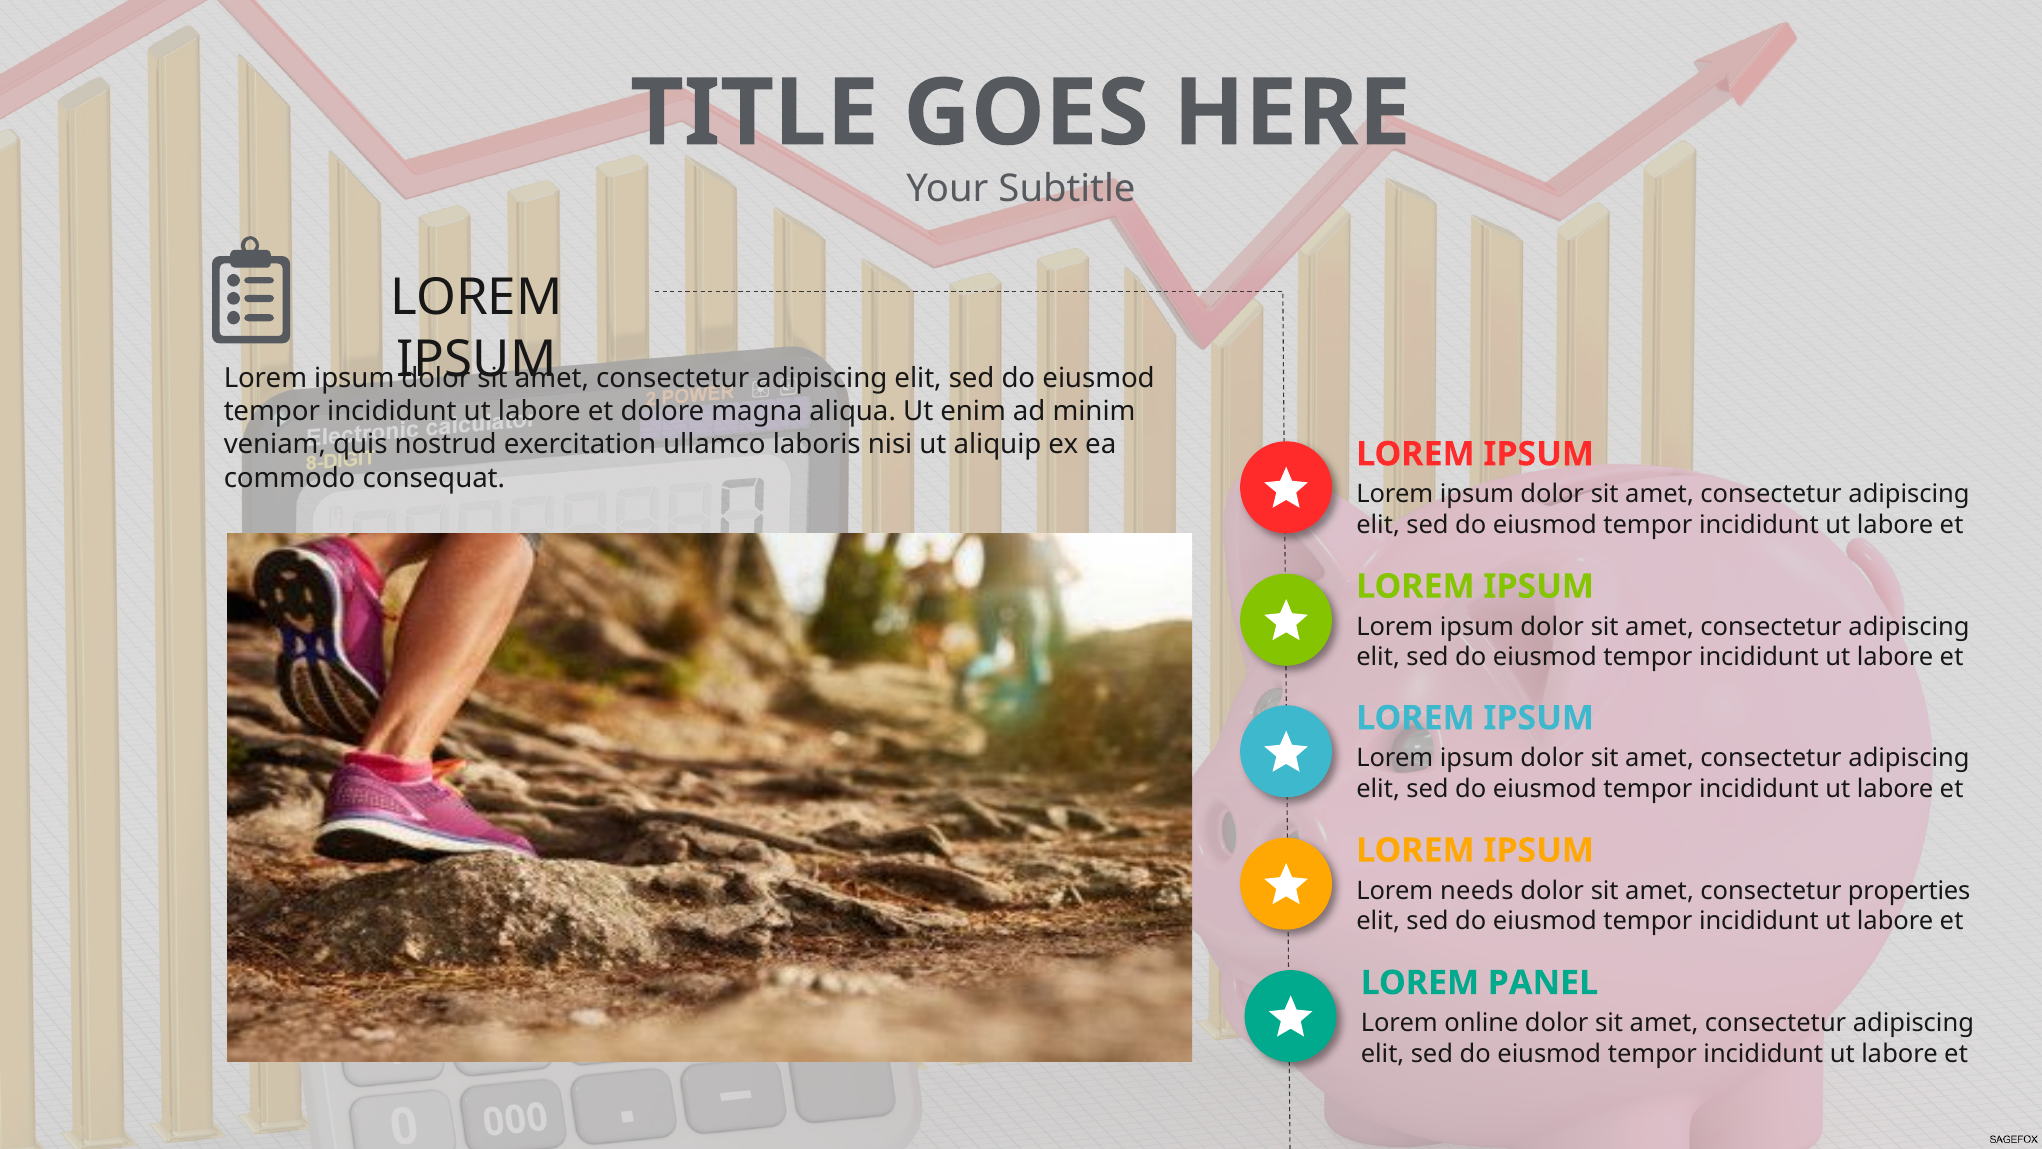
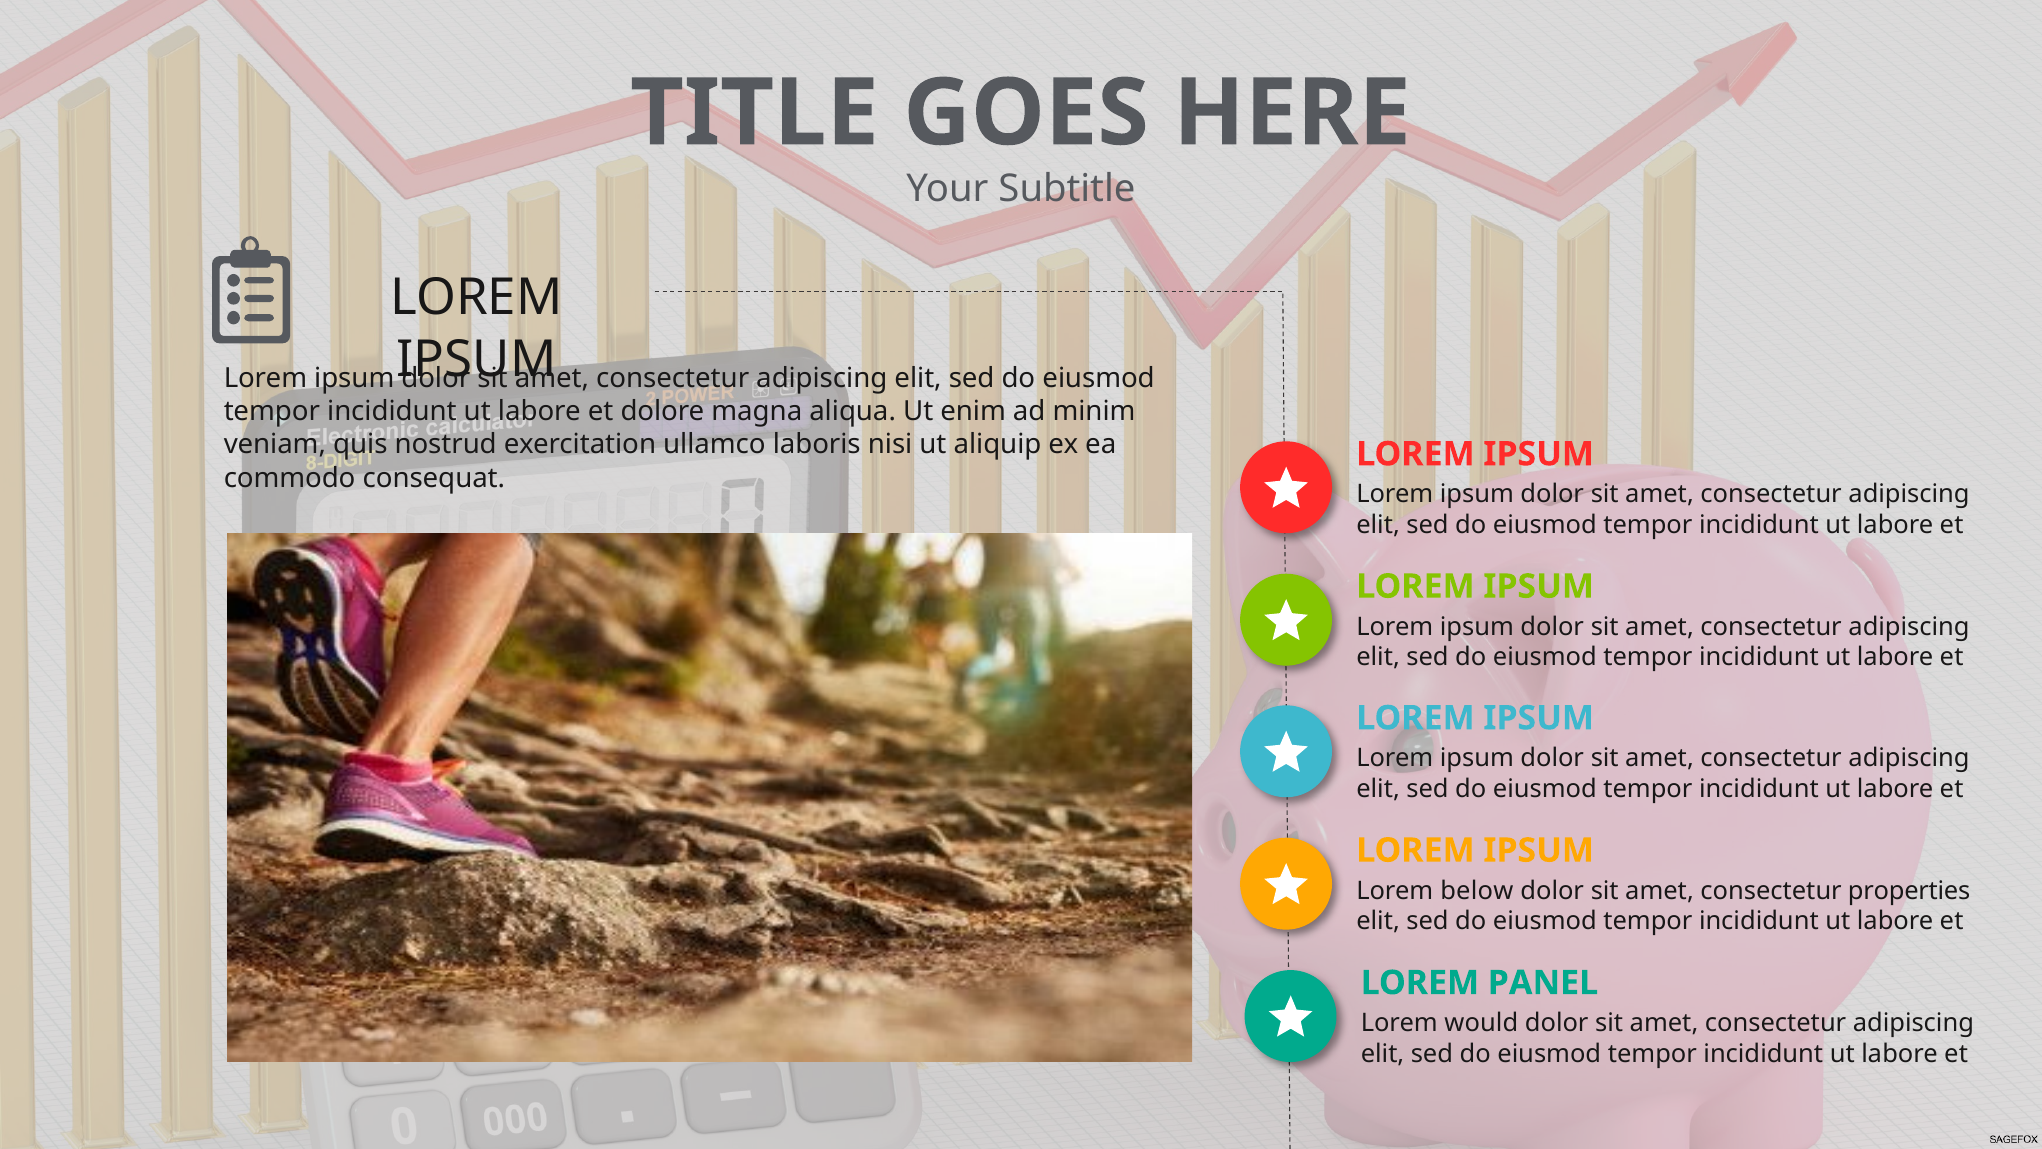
needs: needs -> below (1477, 890)
online: online -> would (1481, 1023)
